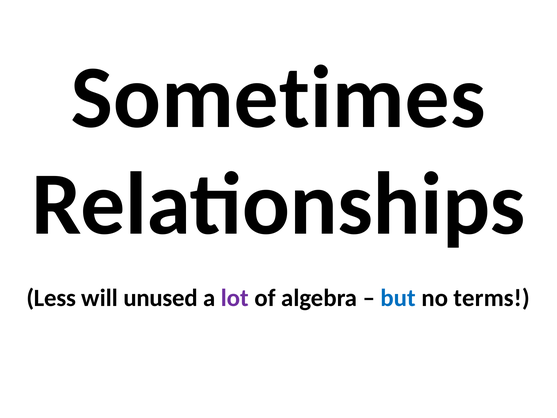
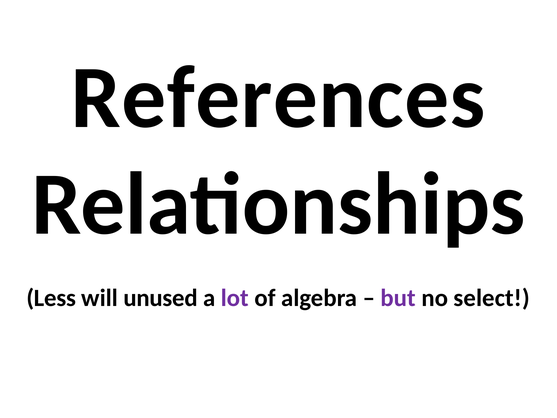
Sometimes: Sometimes -> References (278, 98)
but colour: blue -> purple (398, 298)
terms: terms -> select (492, 298)
